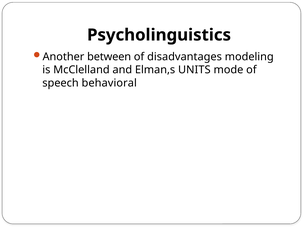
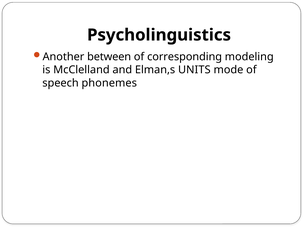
disadvantages: disadvantages -> corresponding (185, 57)
behavioral: behavioral -> phonemes (109, 83)
